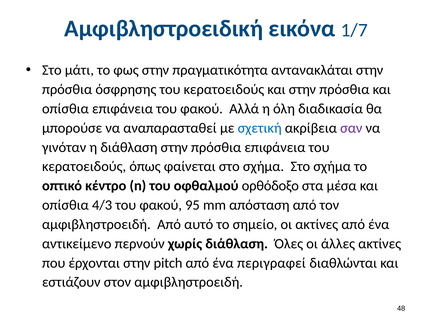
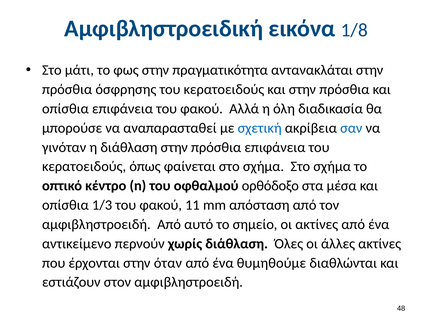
1/7: 1/7 -> 1/8 (354, 30)
σαν colour: purple -> blue (351, 128)
4/3: 4/3 -> 1/3 (102, 205)
95: 95 -> 11 (192, 205)
pitch: pitch -> όταν (168, 263)
περιγραφεί: περιγραφεί -> θυμηθούμε (271, 263)
